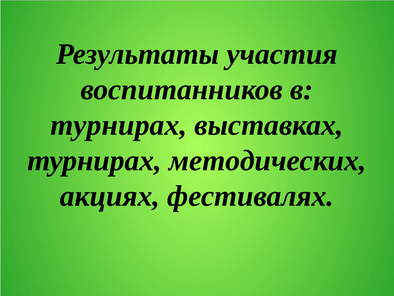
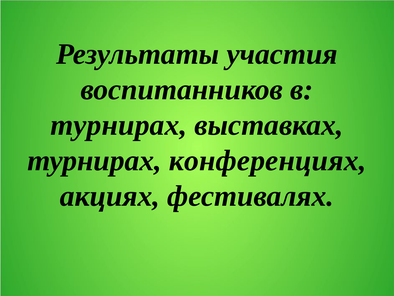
методических: методических -> конференциях (268, 160)
